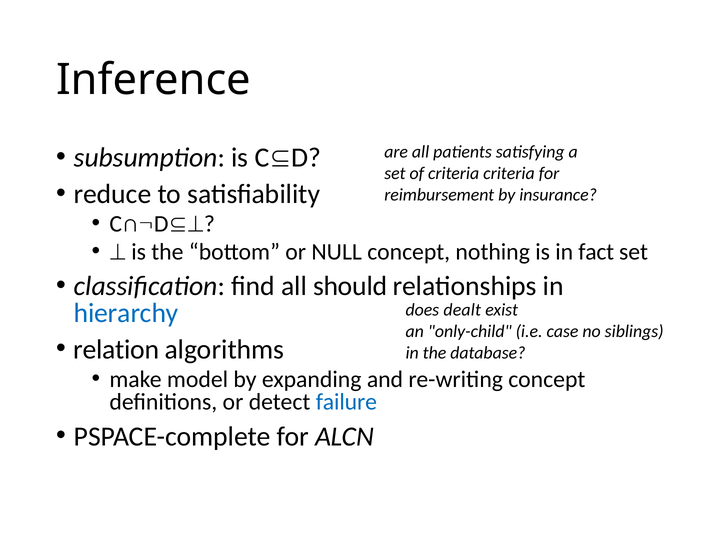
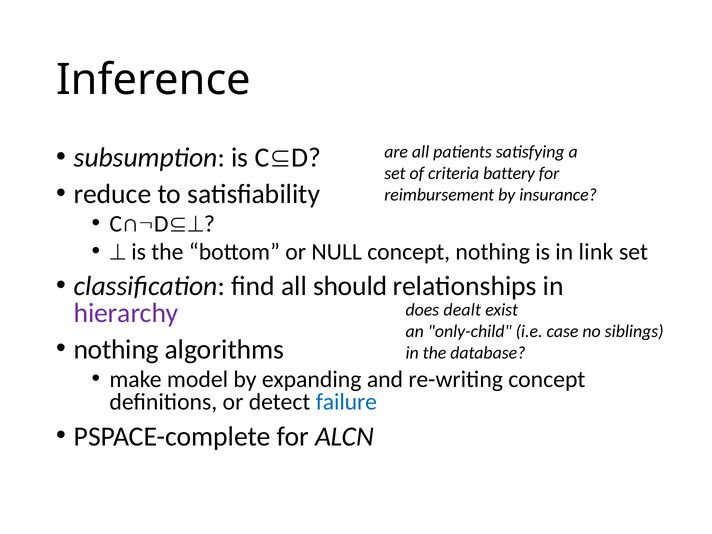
criteria criteria: criteria -> battery (509, 173)
fact: fact -> link (596, 252)
hierarchy colour: blue -> purple (126, 313)
relation: relation -> nothing (116, 349)
